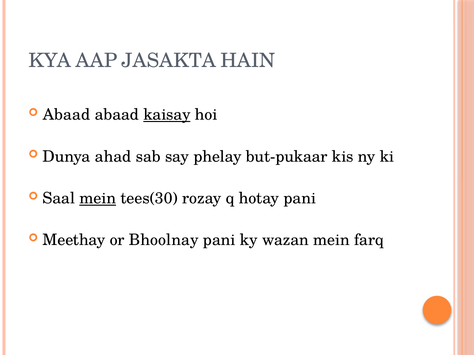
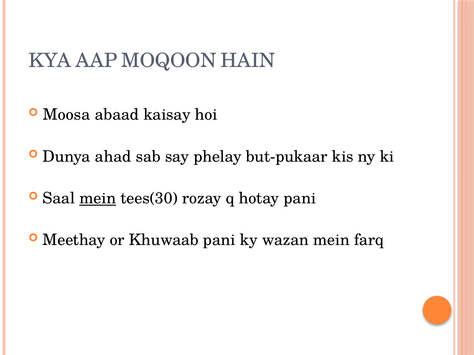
JASAKTA: JASAKTA -> MOQOON (169, 61)
Abaad: Abaad -> Moosa (66, 115)
kaisay underline: present -> none (167, 115)
Bhoolnay: Bhoolnay -> Khuwaab (164, 240)
